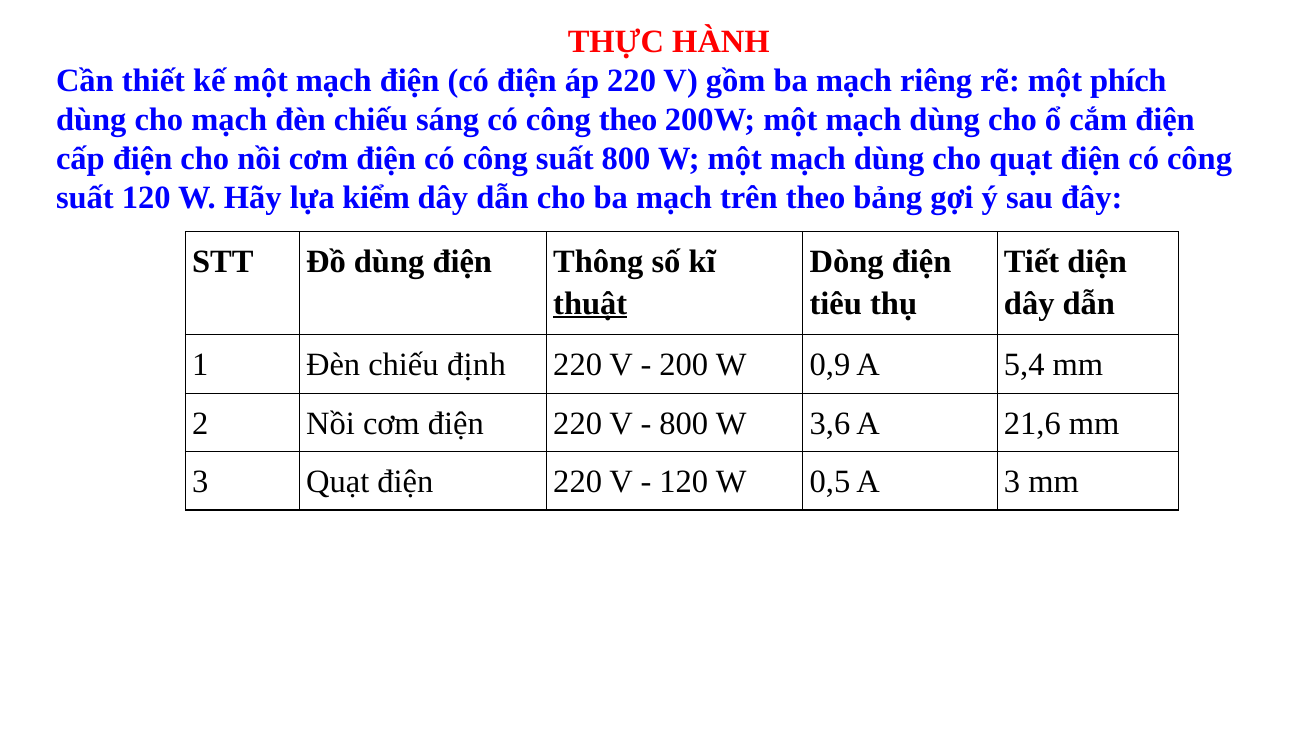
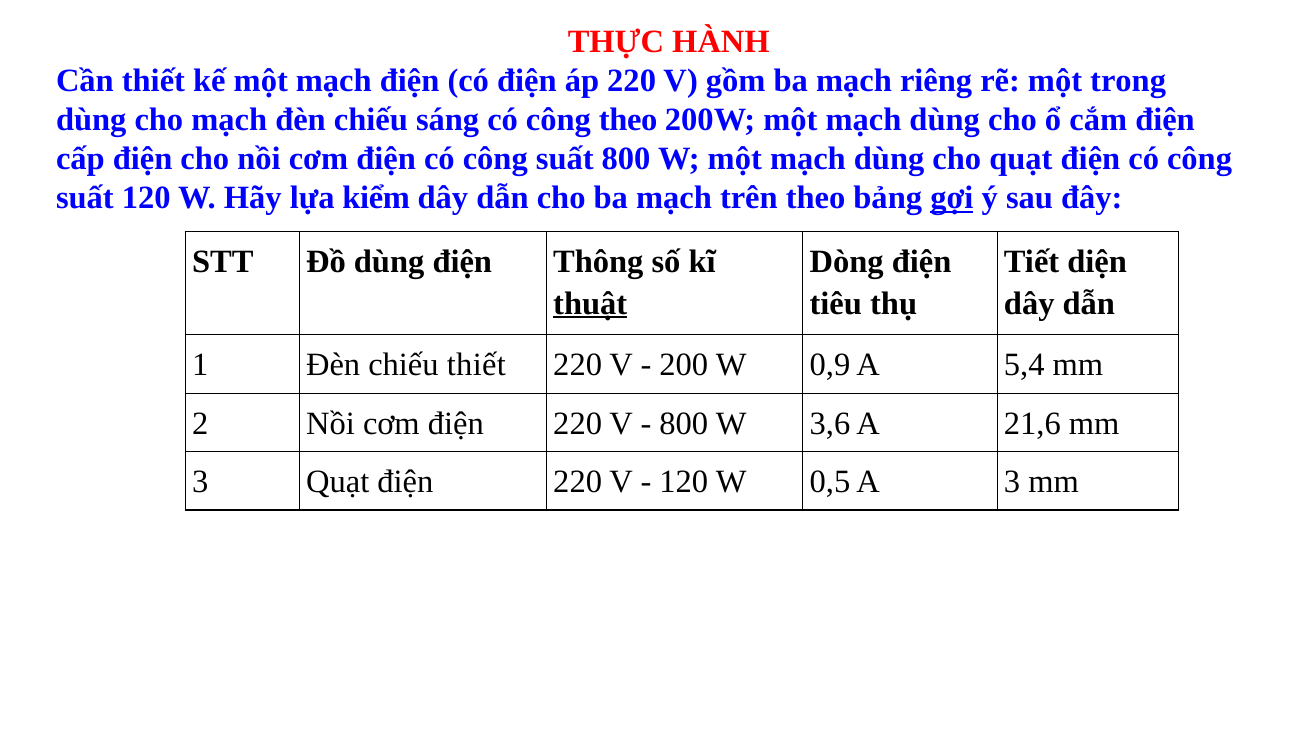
phích: phích -> trong (1128, 81)
gợi underline: none -> present (952, 198)
chiếu định: định -> thiết (476, 365)
